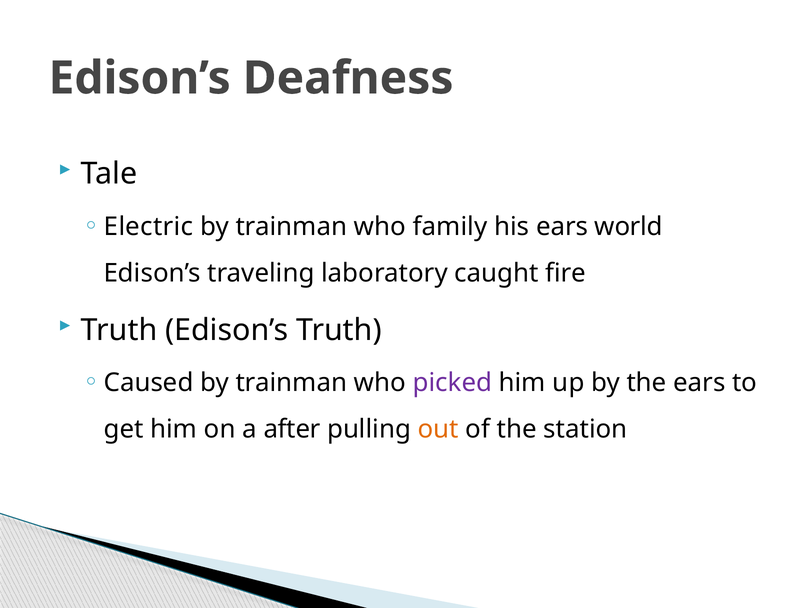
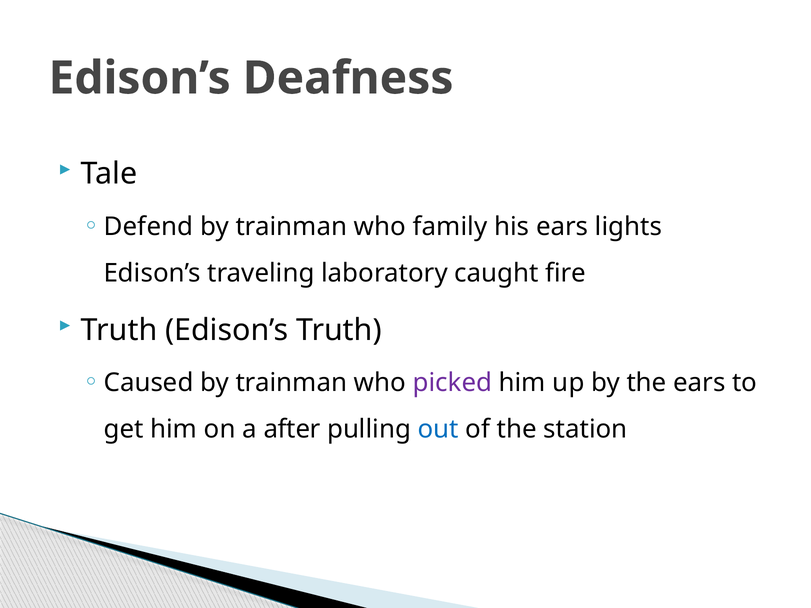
Electric: Electric -> Defend (148, 227)
world: world -> lights (629, 227)
out colour: orange -> blue (438, 429)
